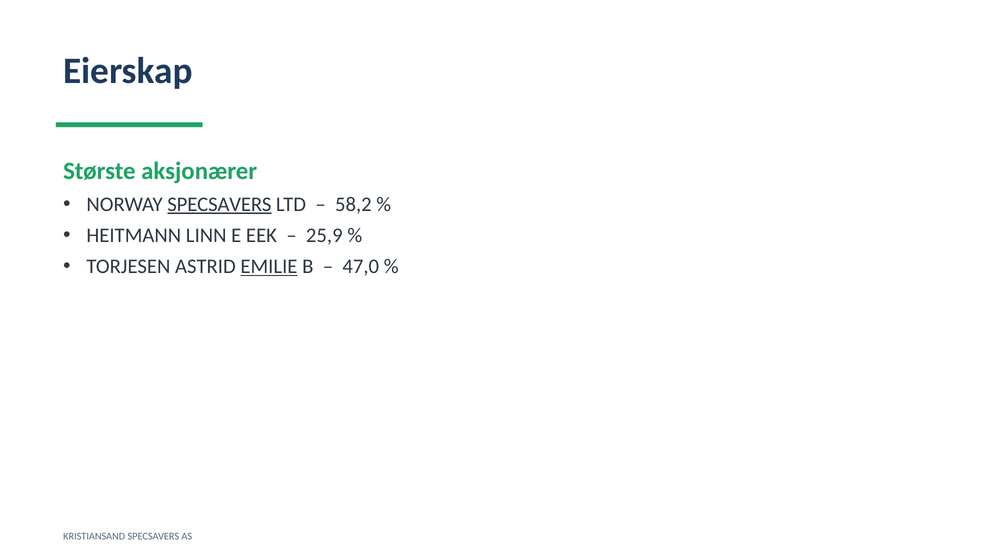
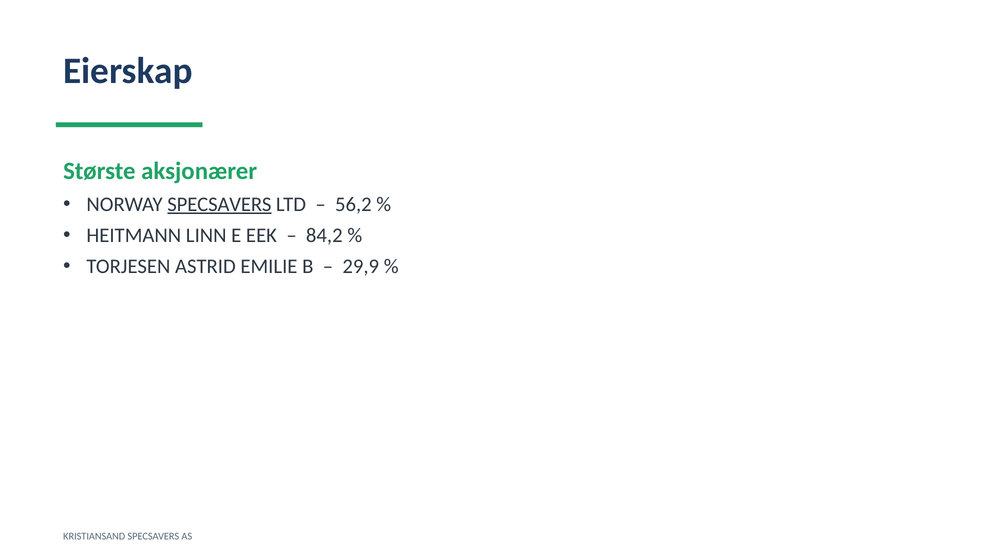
58,2: 58,2 -> 56,2 (353, 204)
25,9: 25,9 -> 84,2 (324, 235)
EMILIE underline: present -> none (269, 266)
47,0: 47,0 -> 29,9 (361, 266)
